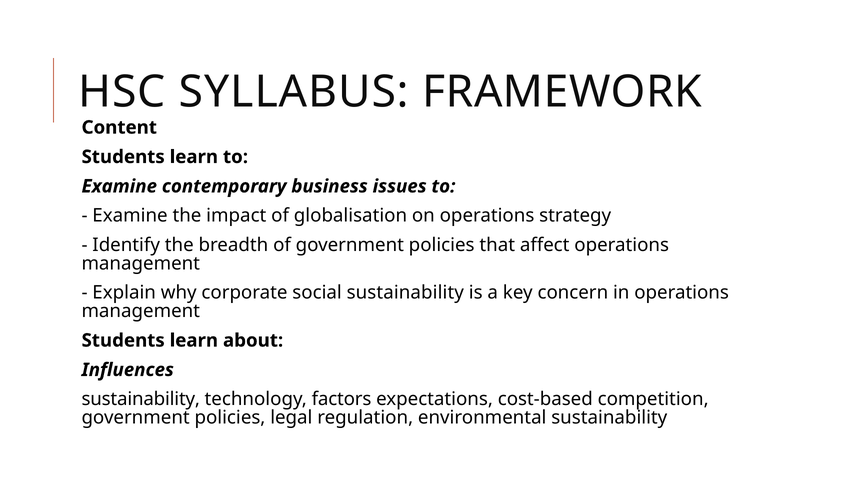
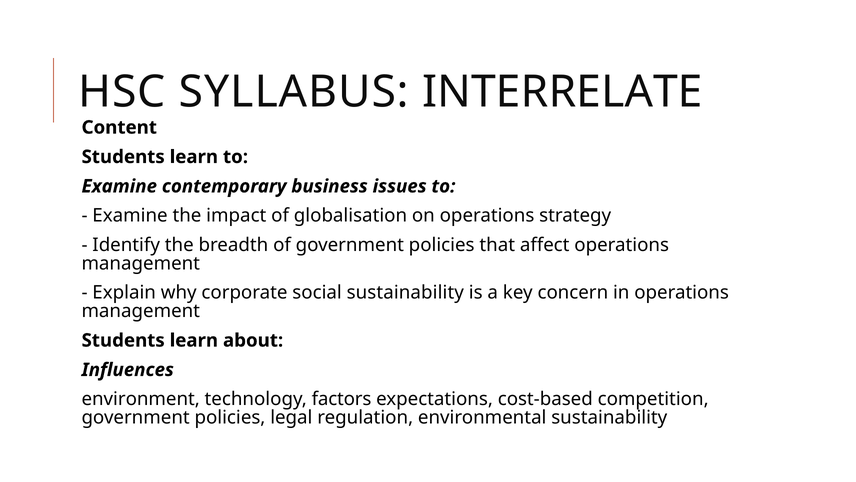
FRAMEWORK: FRAMEWORK -> INTERRELATE (562, 92)
sustainability: sustainability -> environment (141, 399)
